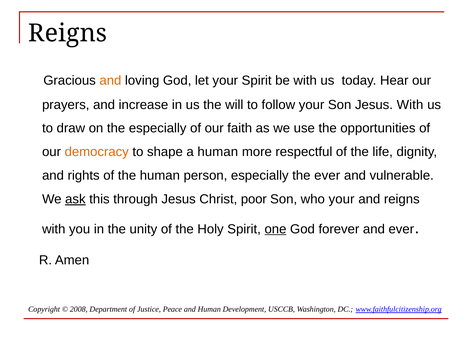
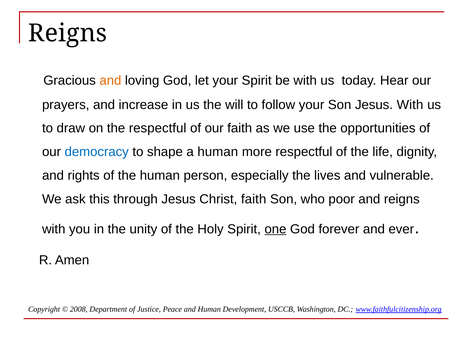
the especially: especially -> respectful (158, 128)
democracy colour: orange -> blue (97, 152)
the ever: ever -> lives (327, 176)
ask underline: present -> none (75, 199)
Christ poor: poor -> faith (254, 199)
who your: your -> poor (342, 199)
